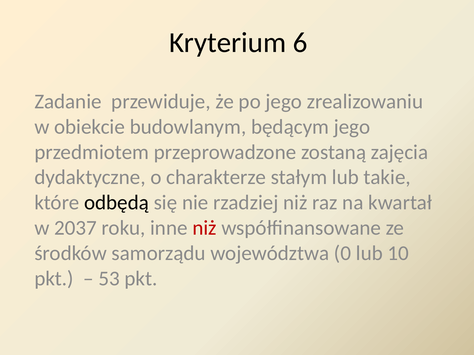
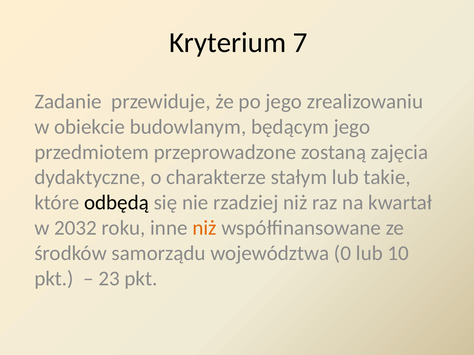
6: 6 -> 7 (300, 43)
2037: 2037 -> 2032 (75, 228)
niż colour: red -> orange (204, 228)
53: 53 -> 23 (109, 279)
